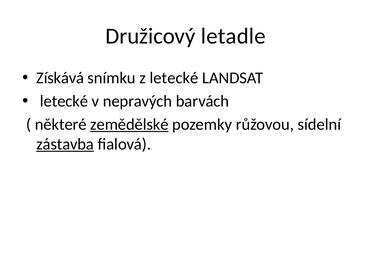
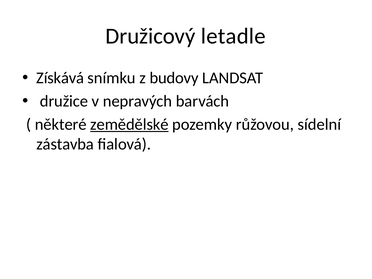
z letecké: letecké -> budovy (174, 78)
letecké: letecké -> družice (64, 101)
zástavba underline: present -> none (65, 144)
